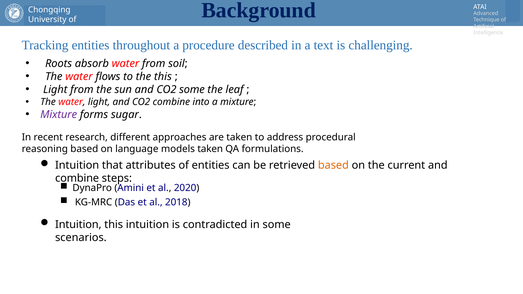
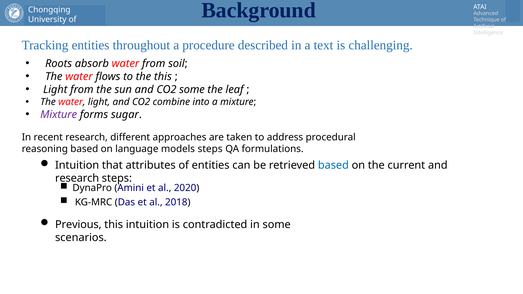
models taken: taken -> steps (210, 149)
based colour: orange -> blue (333, 165)
combine: combine -> research (77, 178)
Intuition: Intuition -> Previous (78, 225)
